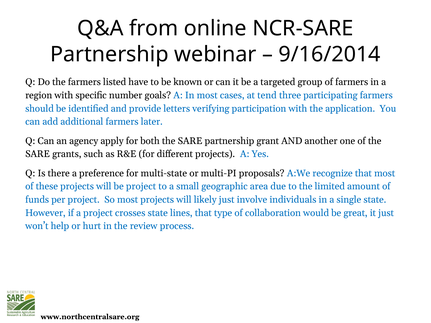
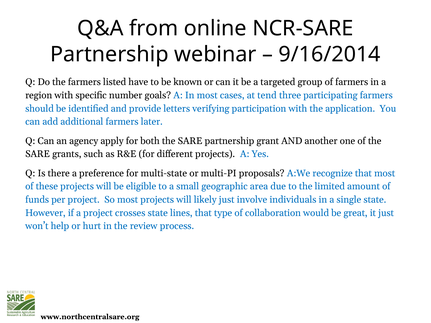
be project: project -> eligible (141, 187)
